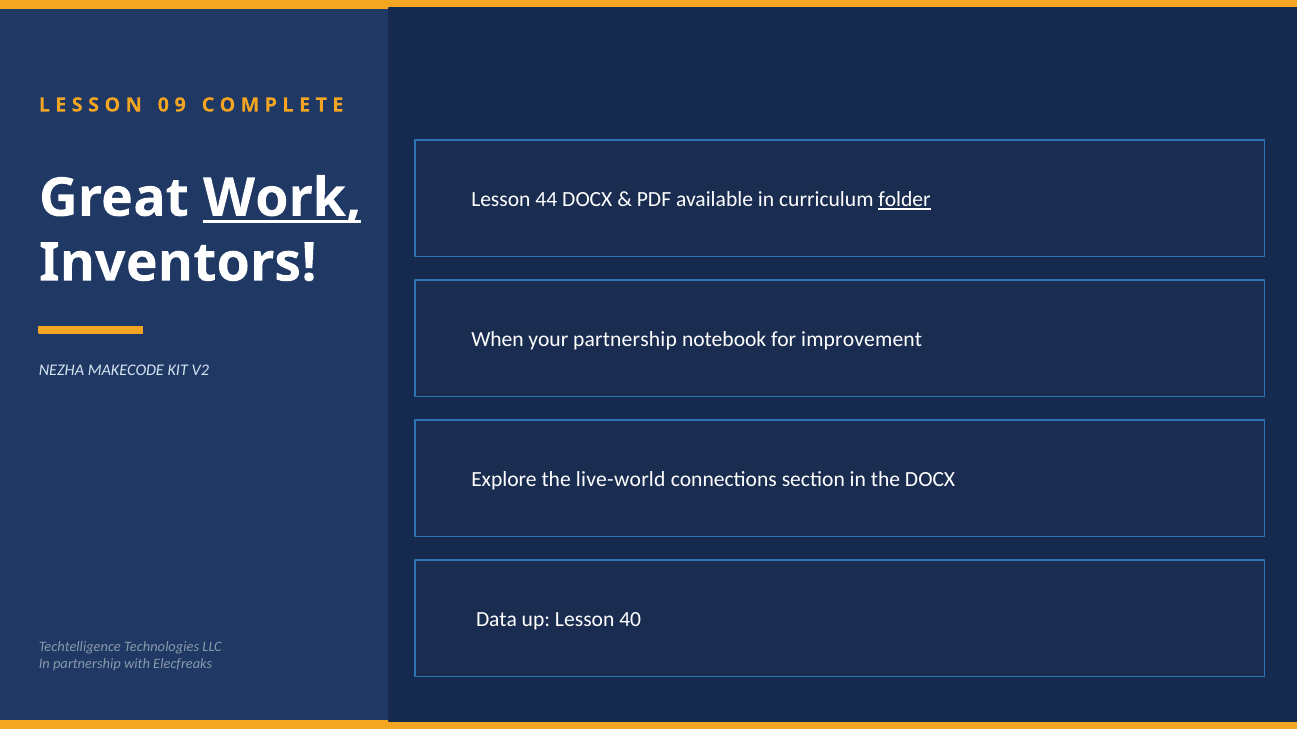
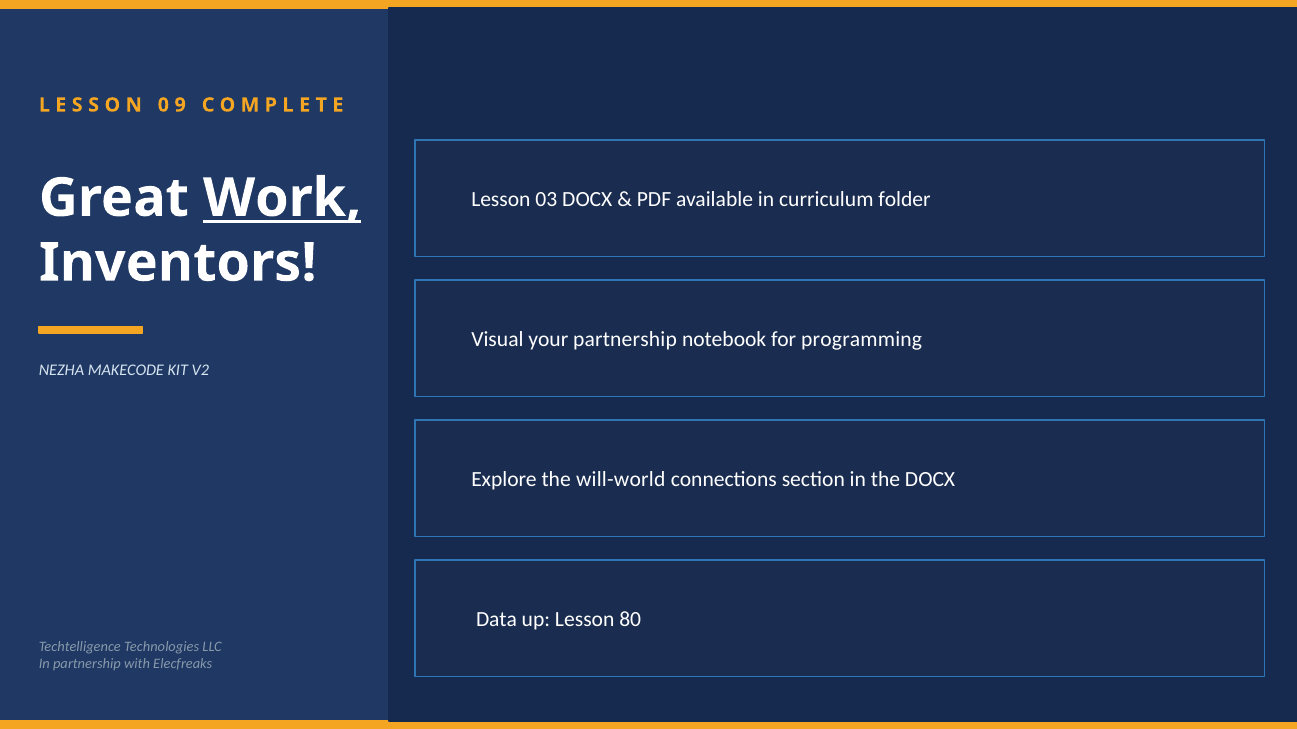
44: 44 -> 03 (546, 200)
folder underline: present -> none (904, 200)
When: When -> Visual (497, 340)
improvement: improvement -> programming (862, 340)
live-world: live-world -> will-world (621, 480)
40: 40 -> 80 (630, 620)
